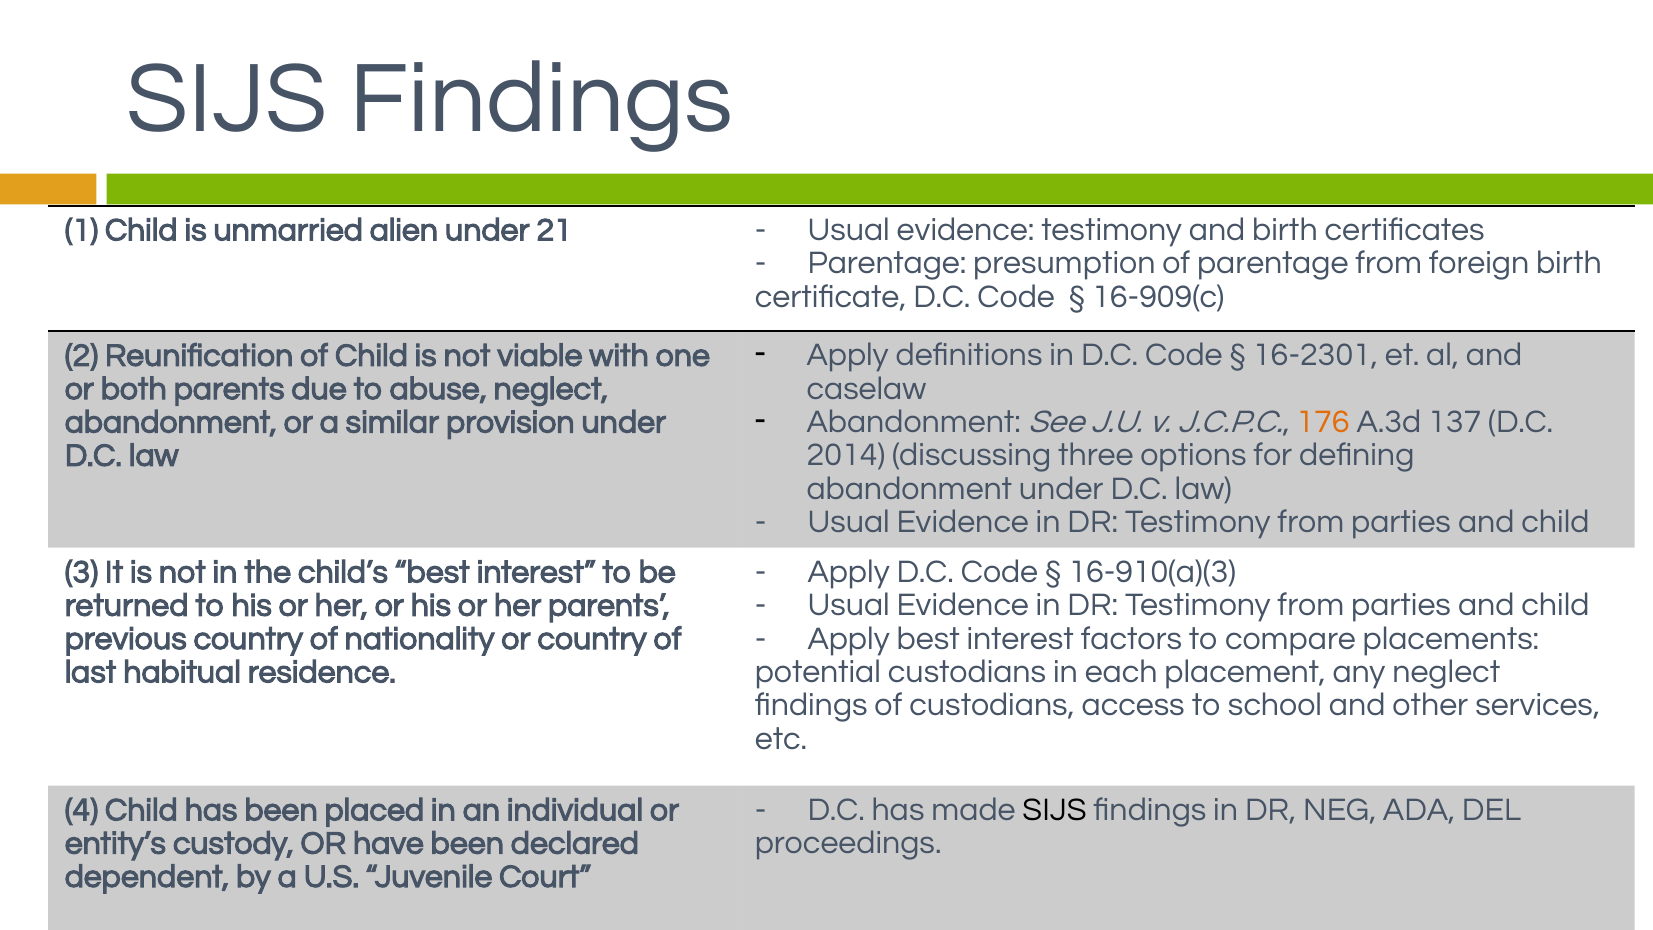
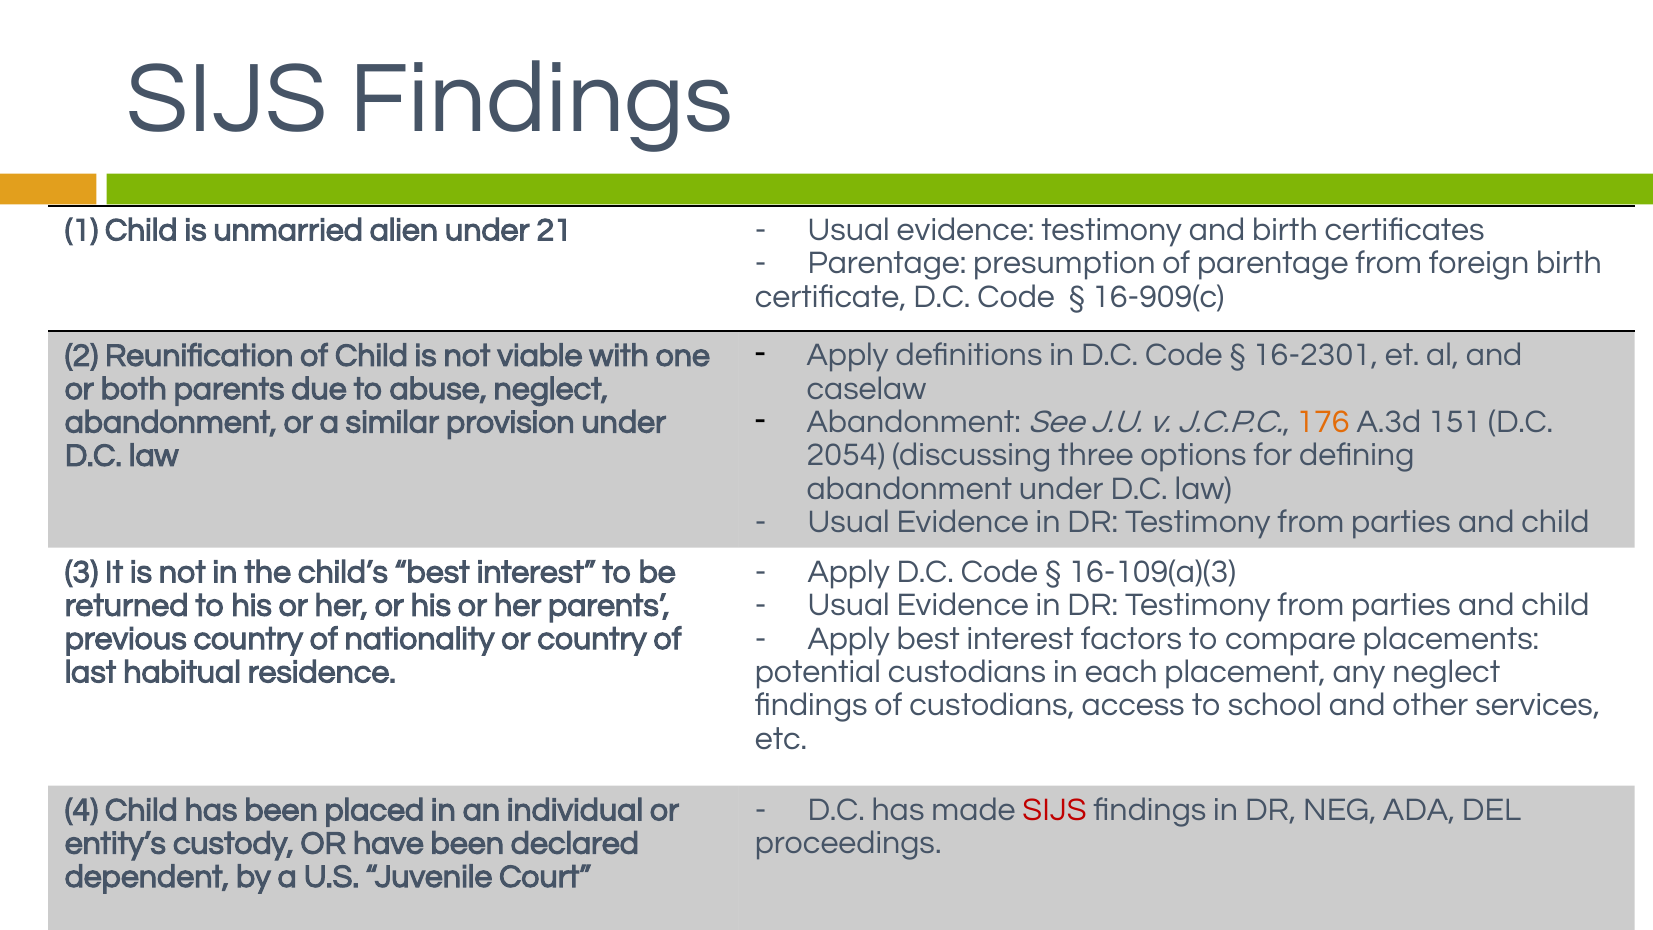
137: 137 -> 151 (1455, 422)
2014: 2014 -> 2054 (846, 455)
16-910(a)(3: 16-910(a)(3 -> 16-109(a)(3 (1152, 572)
SIJS colour: black -> red (1055, 810)
